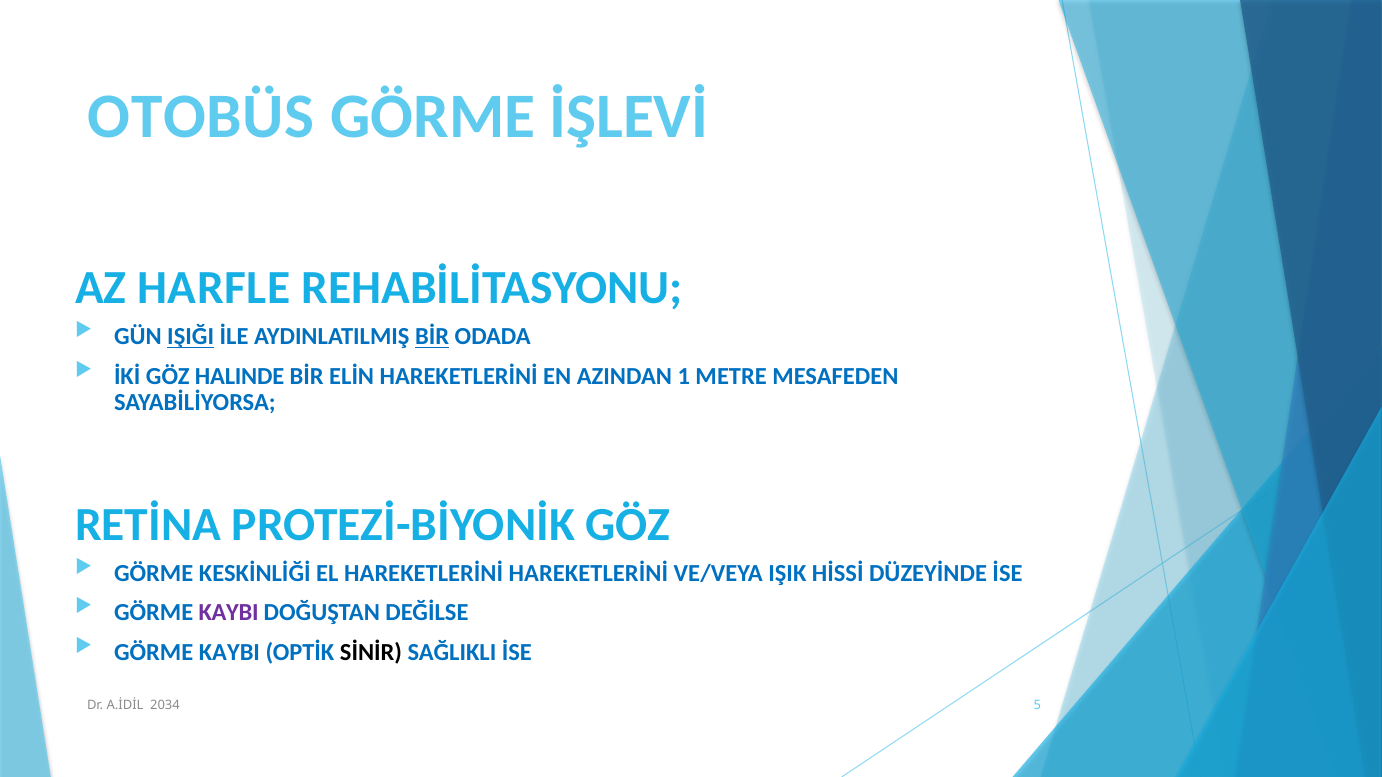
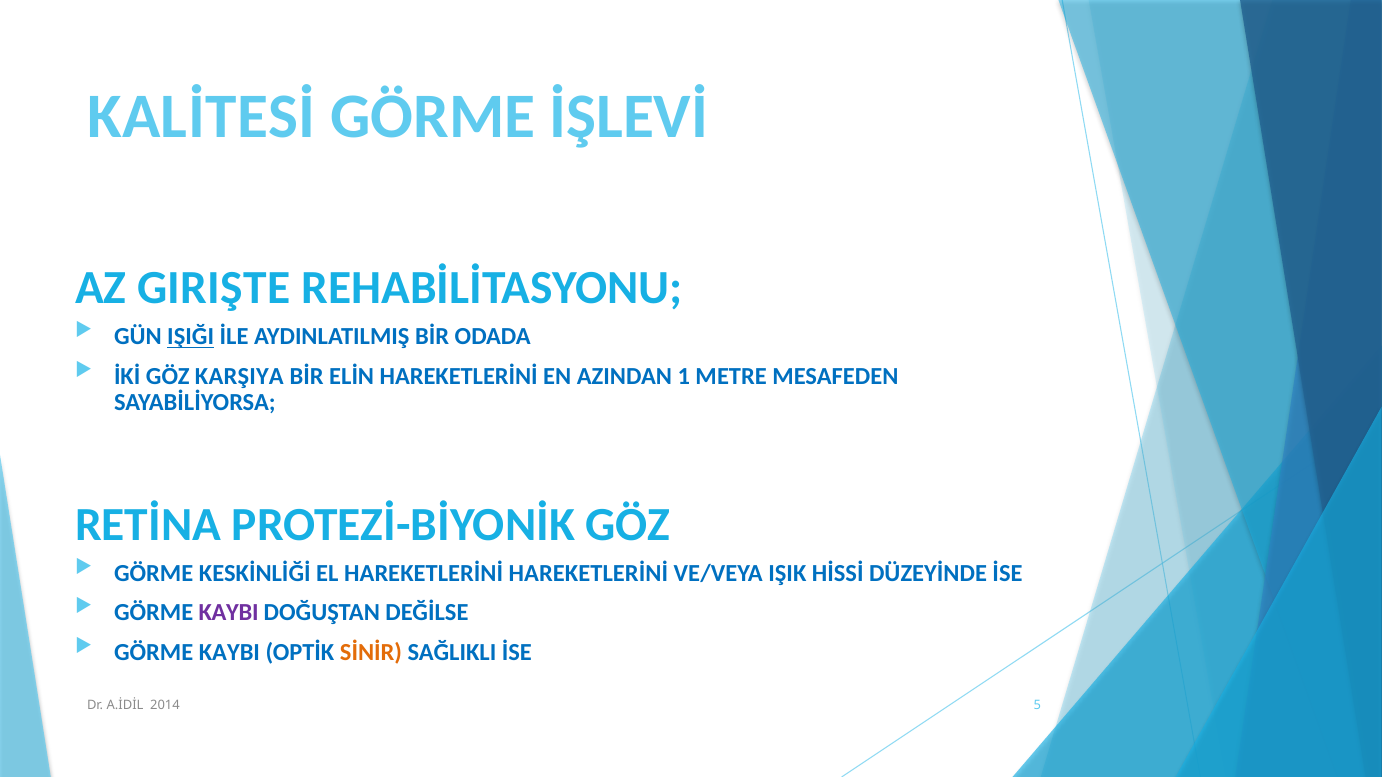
OTOBÜS: OTOBÜS -> KALİTESİ (201, 117)
HARFLE: HARFLE -> GIRIŞTE (214, 288)
BİR underline: present -> none (432, 337)
HALINDE: HALINDE -> KARŞIYA (239, 376)
SİNİR colour: black -> orange (371, 652)
2034: 2034 -> 2014 (165, 705)
